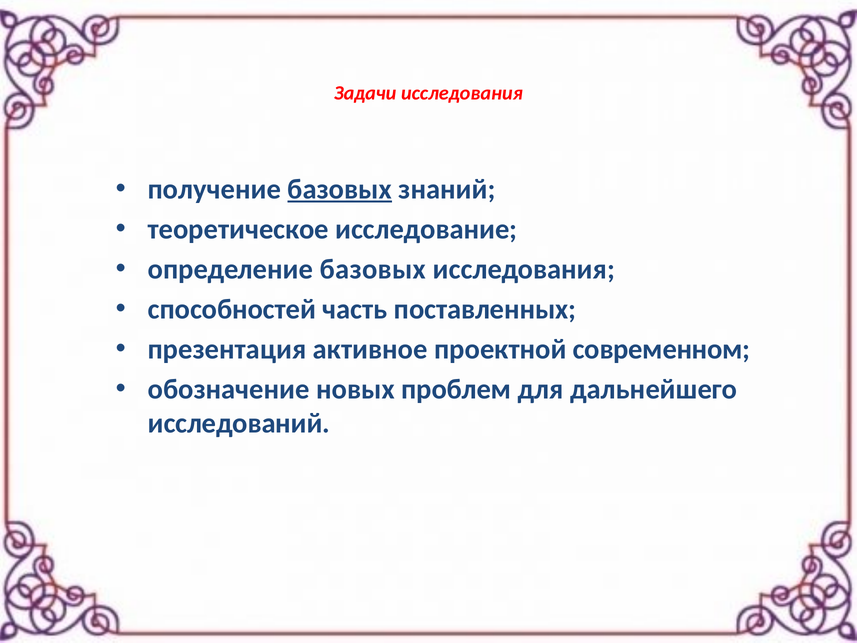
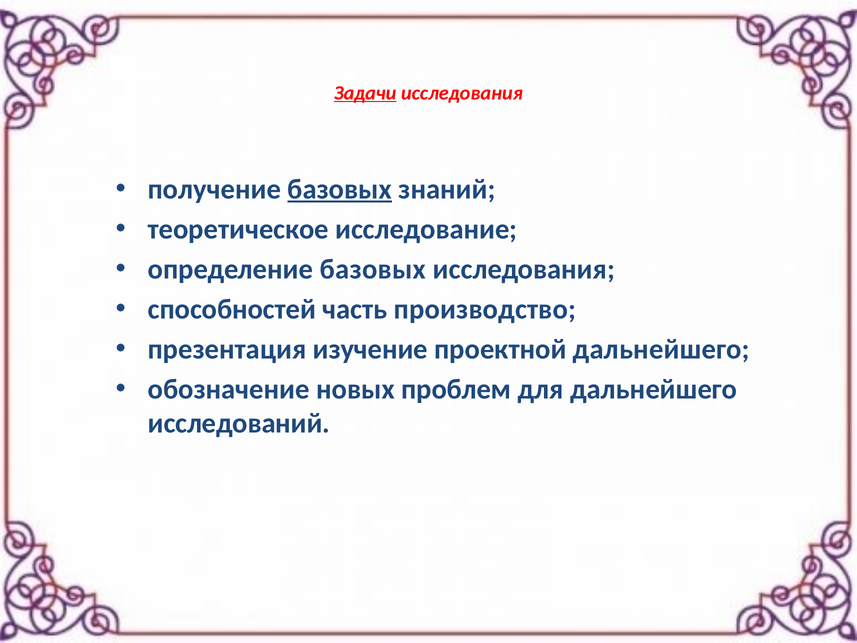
Задачи underline: none -> present (365, 93)
поставленных: поставленных -> производство (485, 309)
активное: активное -> изучение (370, 349)
проектной современном: современном -> дальнейшего (661, 349)
